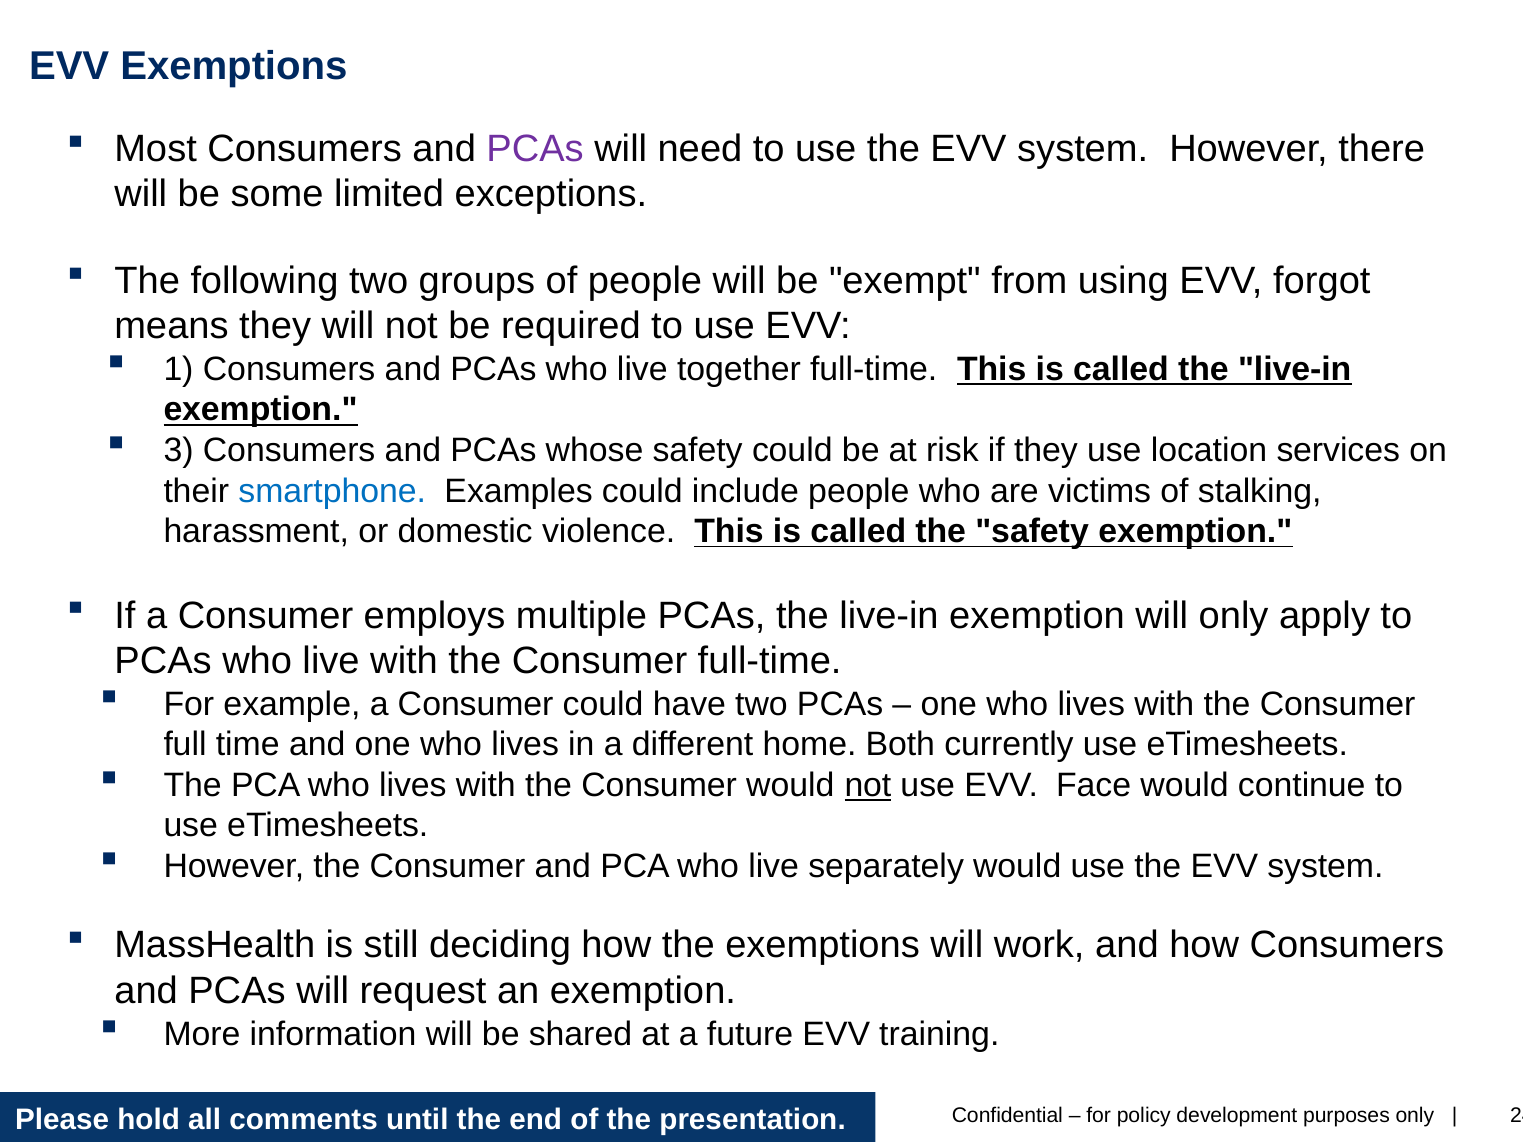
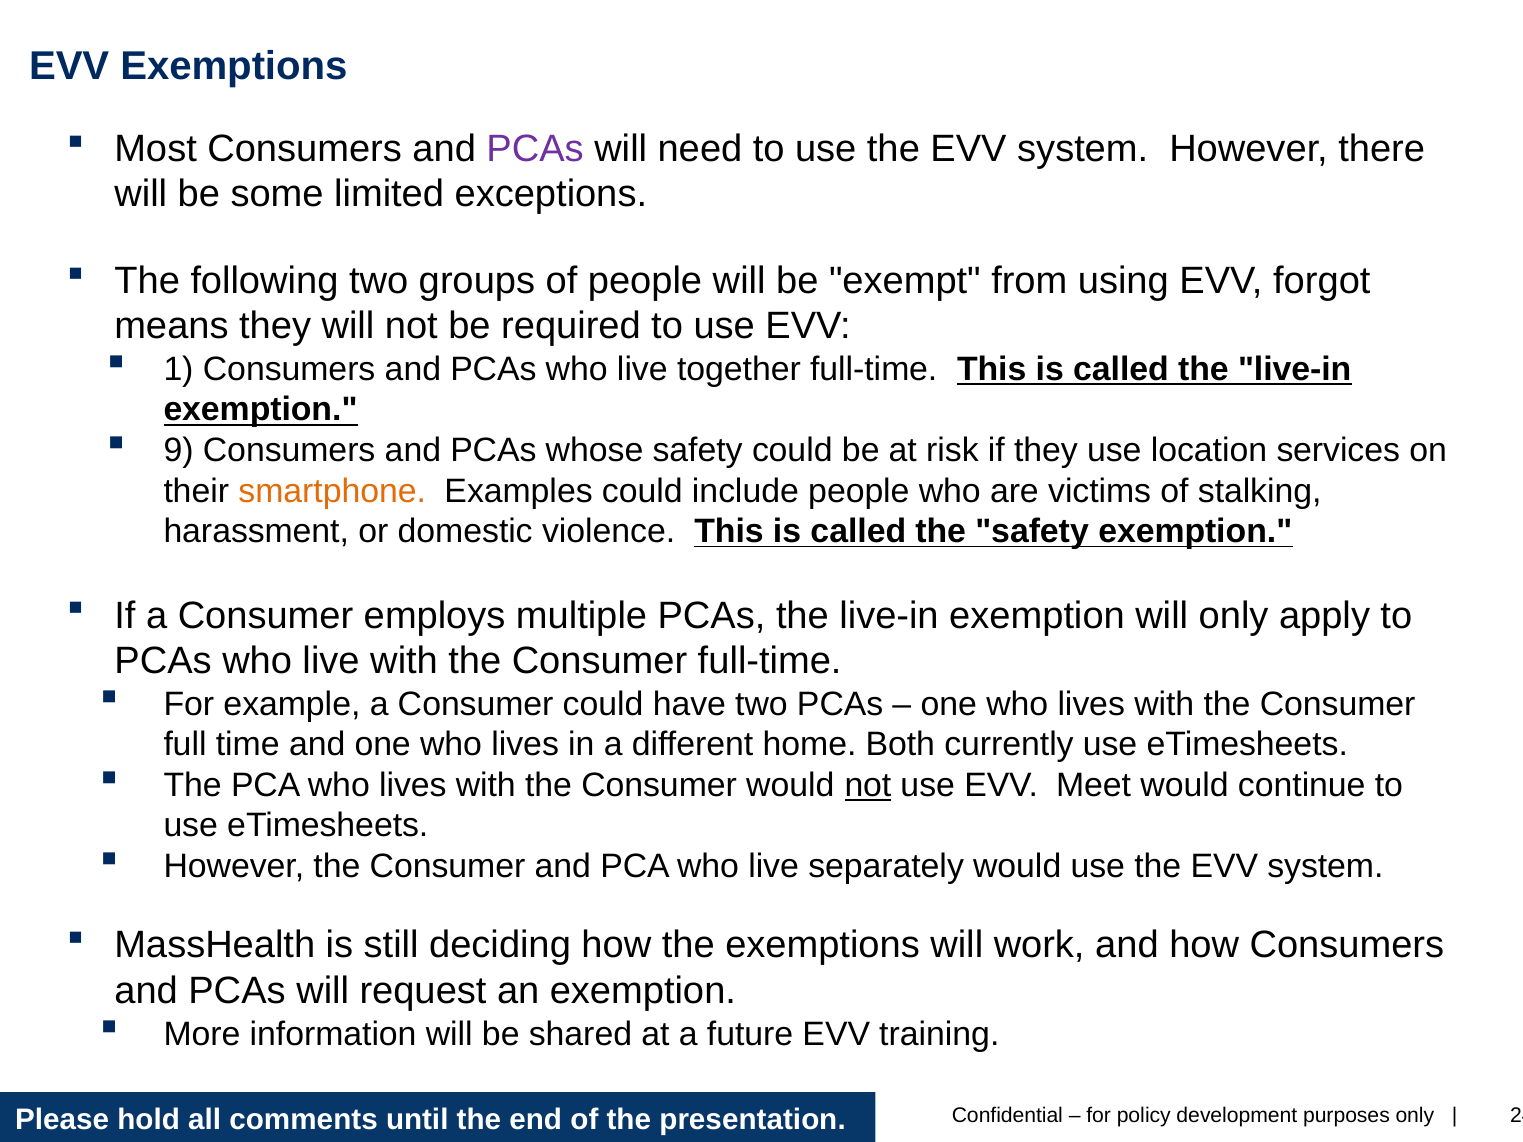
3: 3 -> 9 (179, 450)
smartphone colour: blue -> orange (332, 491)
Face: Face -> Meet (1094, 785)
